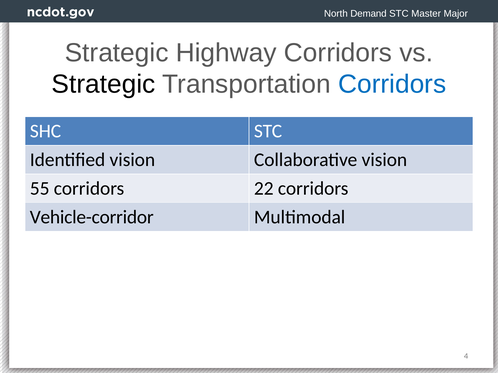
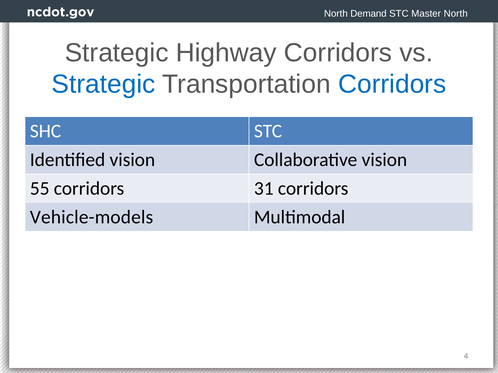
Master Major: Major -> North (456, 14)
Strategic colour: black -> blue (103, 84)
22: 22 -> 31 (264, 189)
Vehicle-corridor: Vehicle-corridor -> Vehicle-models (92, 217)
